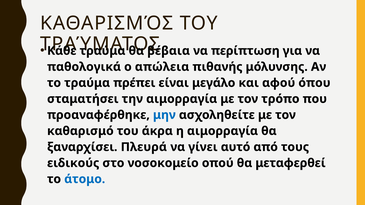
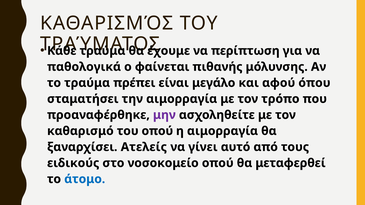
βέβαια: βέβαια -> έχουμε (169, 51)
απώλεια: απώλεια -> φαίνεται (162, 67)
μην colour: blue -> purple (164, 115)
του άκρα: άκρα -> οπού (157, 131)
Πλευρά: Πλευρά -> Ατελείς (144, 147)
